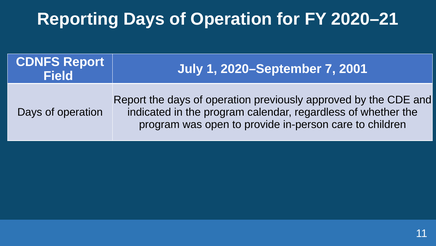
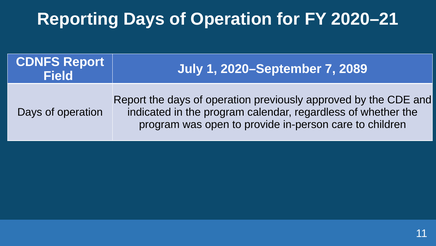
2001: 2001 -> 2089 (353, 69)
